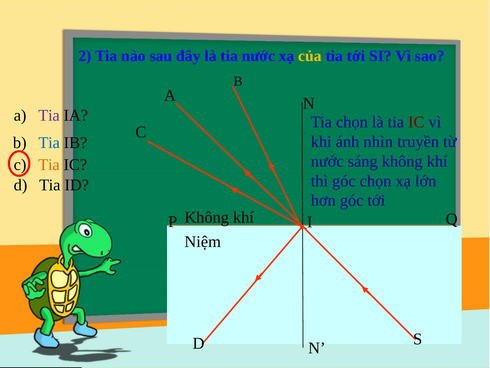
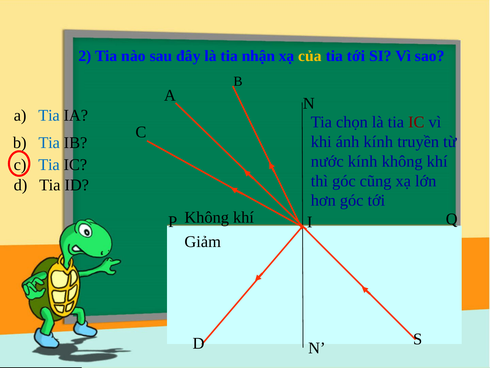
tia nước: nước -> nhận (258, 56)
Tia colour: purple -> blue (49, 115)
ánh nhìn: nhìn -> kính (378, 141)
nước sáng: sáng -> kính (363, 161)
Tia colour: orange -> blue (49, 164)
góc chọn: chọn -> cũng (376, 181)
Niệm: Niệm -> Giảm (203, 242)
